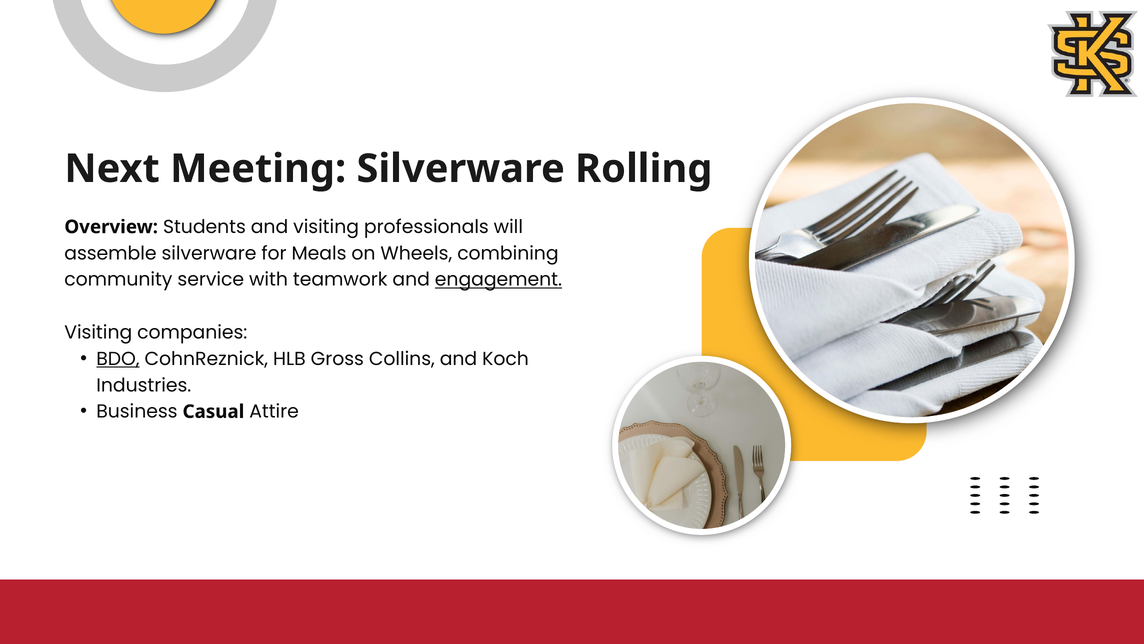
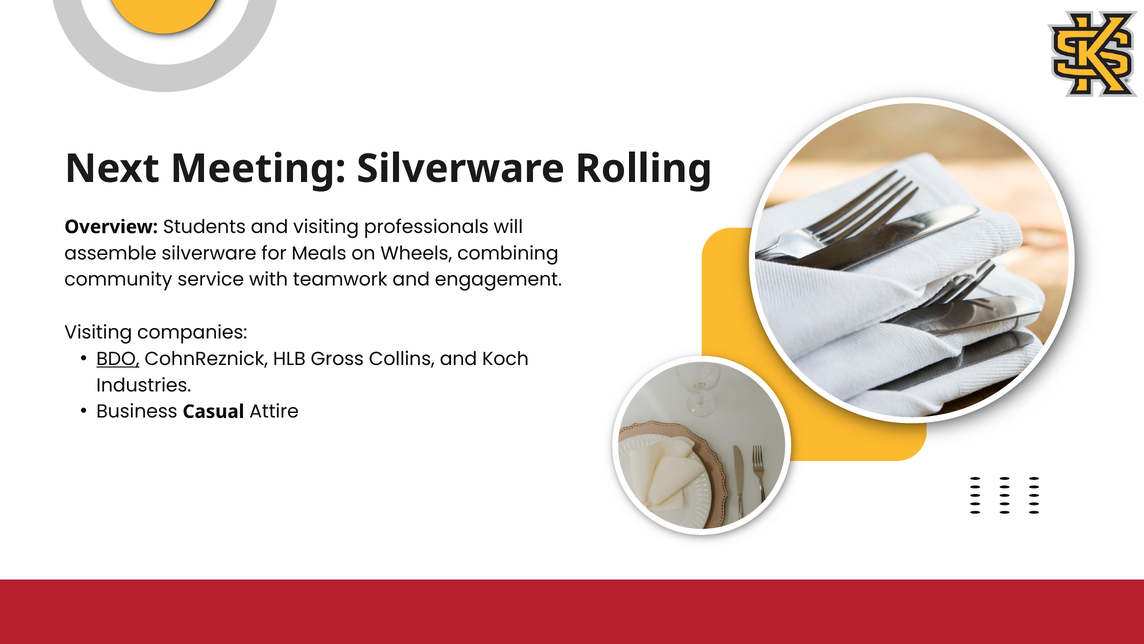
engagement underline: present -> none (498, 280)
